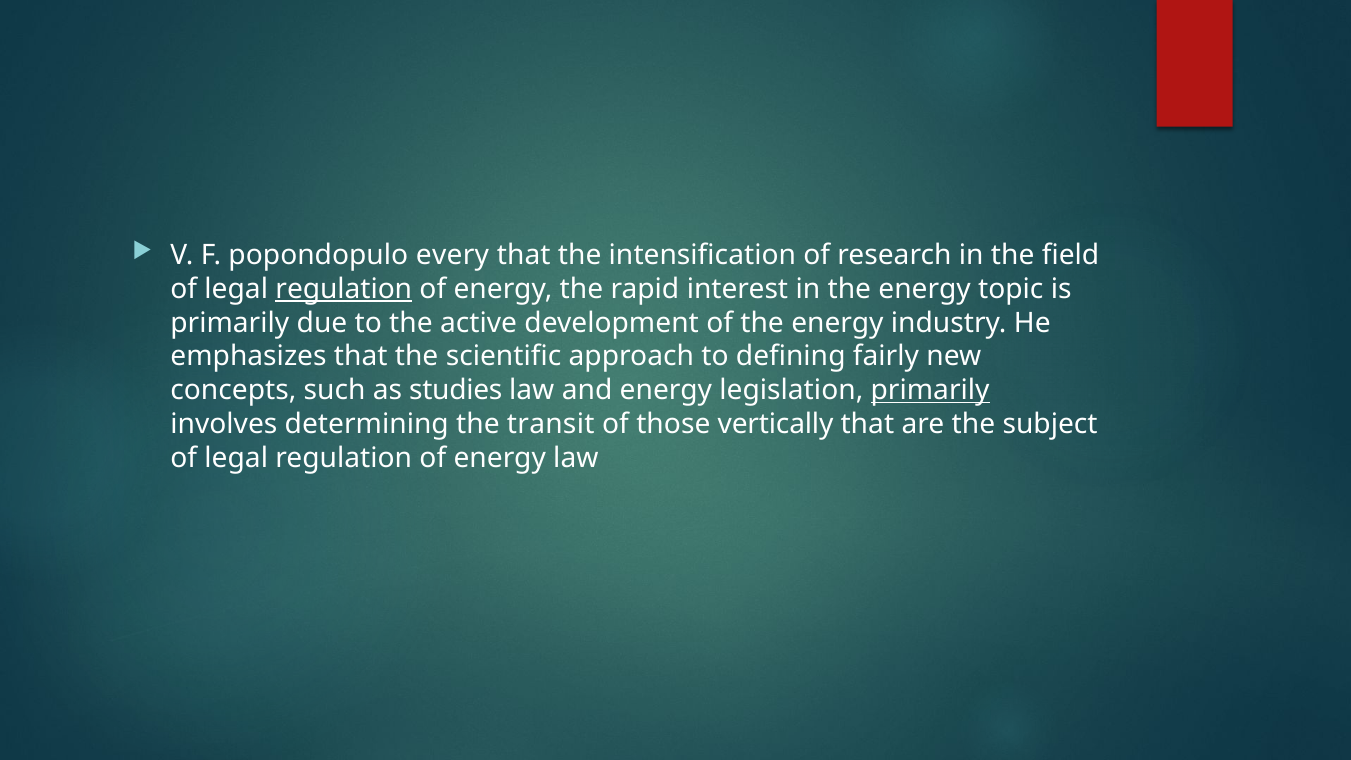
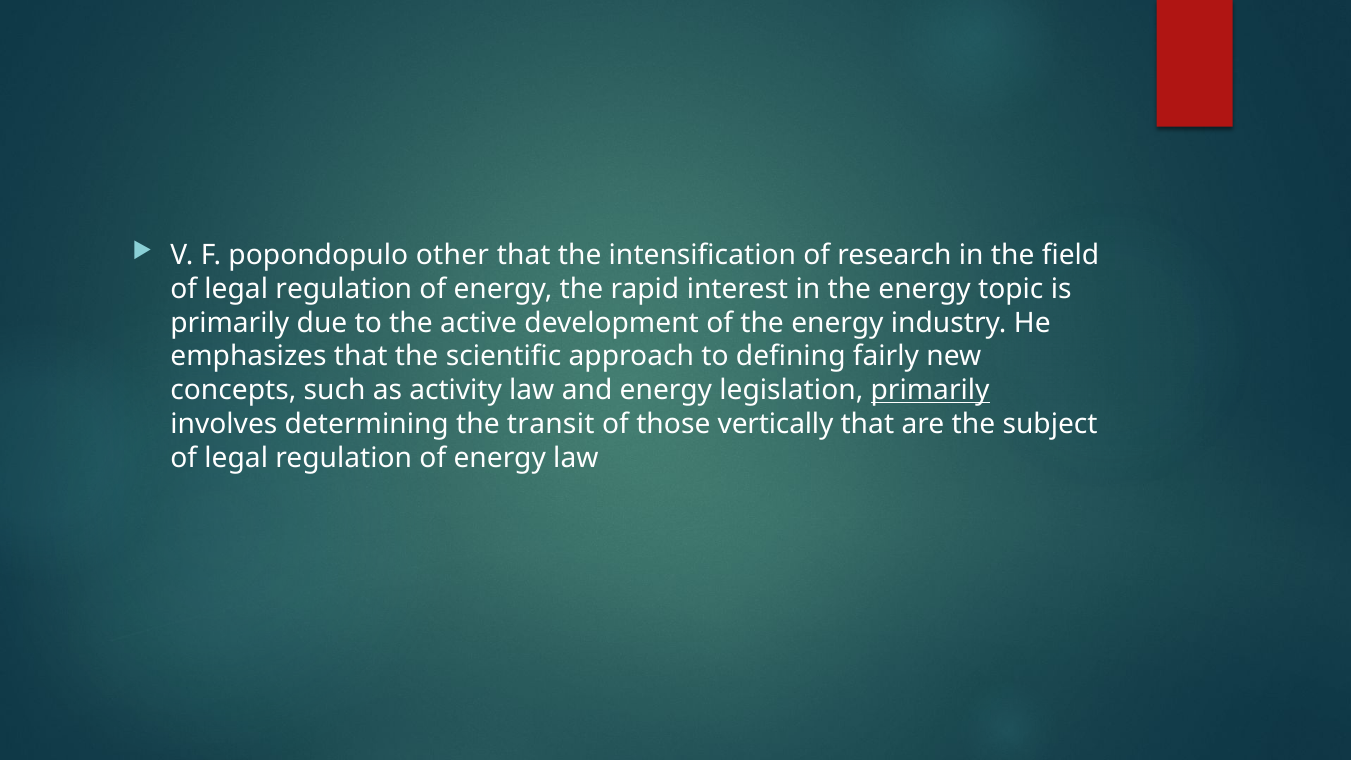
every: every -> other (452, 255)
regulation underline: present -> none (344, 289)
studies: studies -> activity (456, 390)
